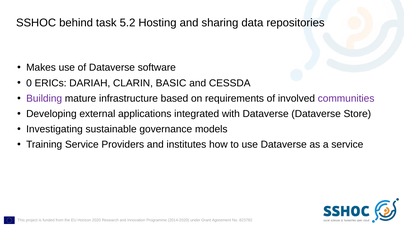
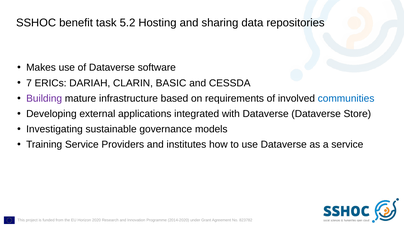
behind: behind -> benefit (76, 23)
0: 0 -> 7 (29, 83)
communities colour: purple -> blue (346, 99)
